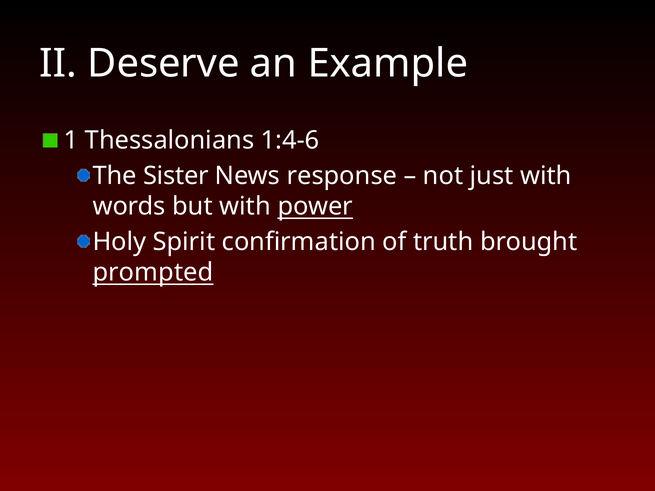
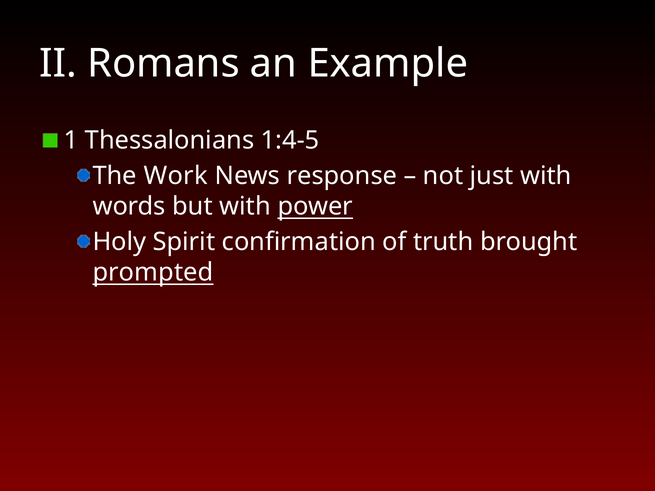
Deserve: Deserve -> Romans (164, 63)
1:4-6: 1:4-6 -> 1:4-5 (290, 140)
Sister: Sister -> Work (176, 176)
